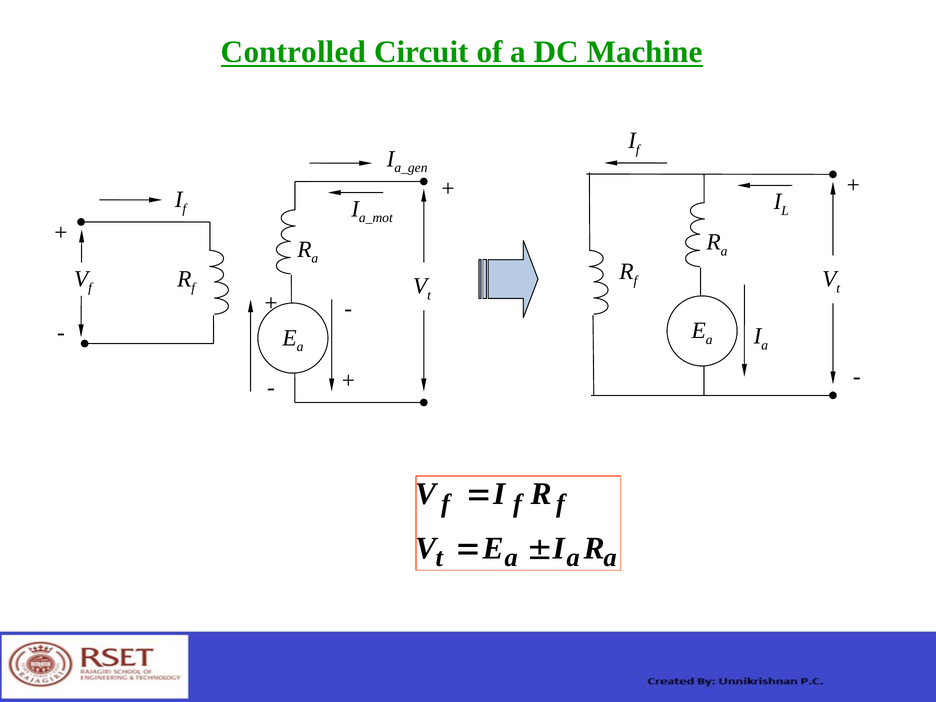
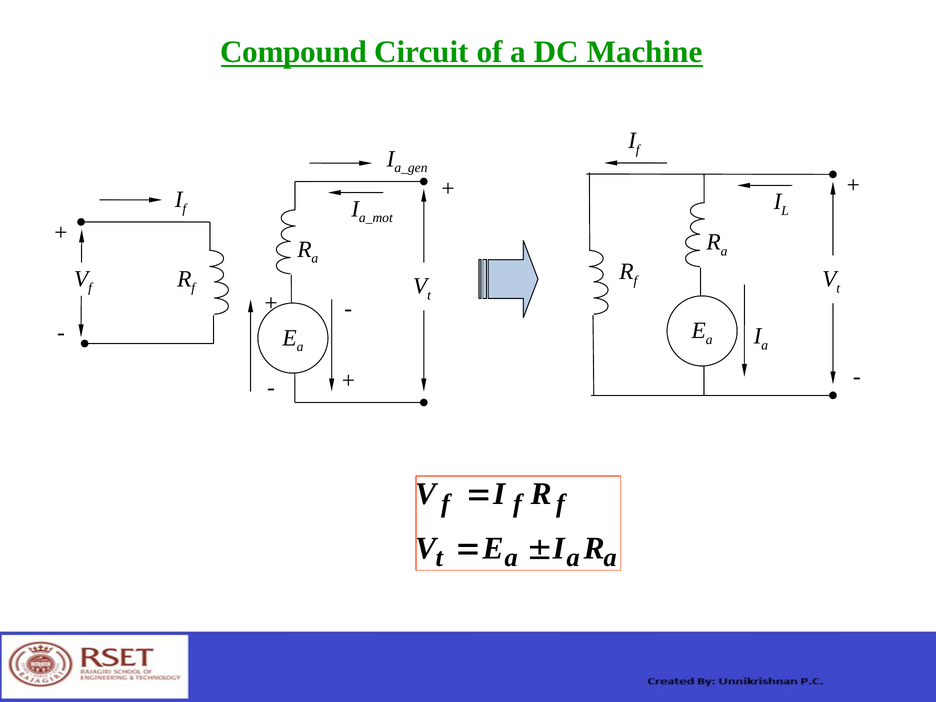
Controlled: Controlled -> Compound (294, 52)
